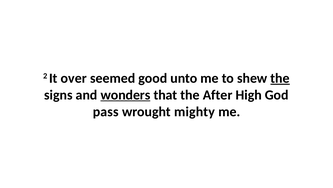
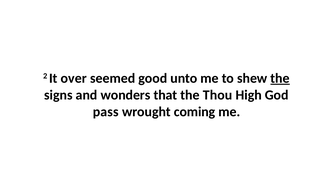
wonders underline: present -> none (125, 95)
After: After -> Thou (218, 95)
mighty: mighty -> coming (195, 111)
